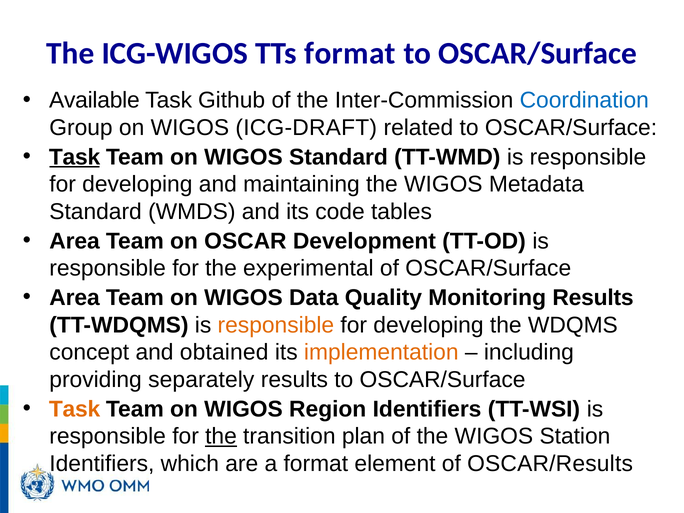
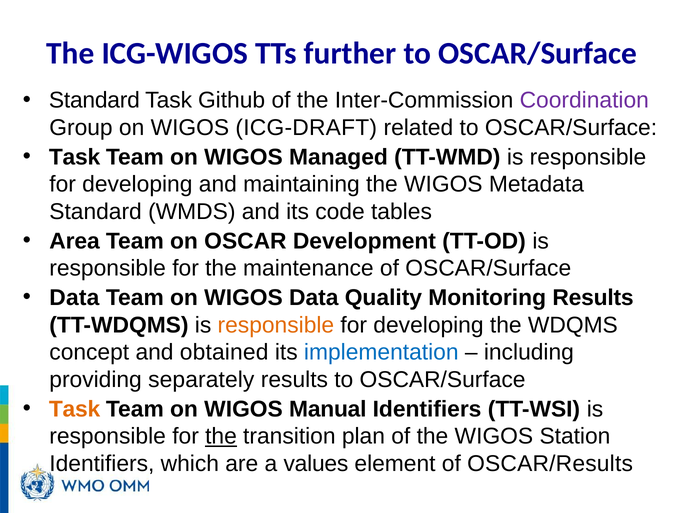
TTs format: format -> further (350, 53)
Available: Available -> Standard (94, 100)
Coordination colour: blue -> purple (584, 100)
Task underline: present -> none (75, 157)
WIGOS Standard: Standard -> Managed (338, 157)
experimental: experimental -> maintenance (308, 268)
Area: Area -> Data (74, 298)
implementation colour: orange -> blue (381, 352)
Region: Region -> Manual (328, 409)
a format: format -> values (316, 464)
